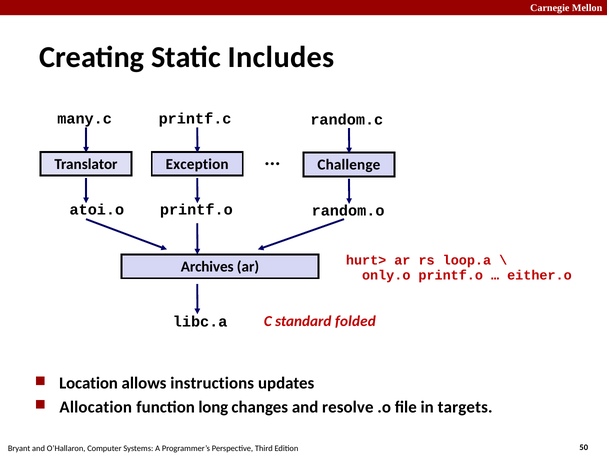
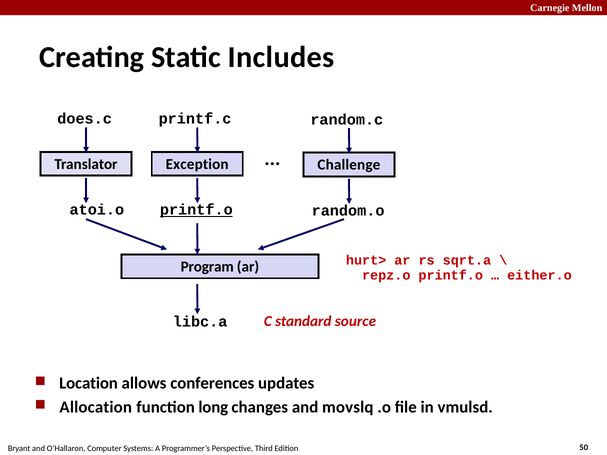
many.c: many.c -> does.c (85, 119)
printf.o underline: none -> present (196, 210)
loop.a: loop.a -> sqrt.a (467, 260)
Archives: Archives -> Program (207, 267)
only.o: only.o -> repz.o (386, 276)
folded: folded -> source (355, 321)
instructions: instructions -> conferences (212, 384)
resolve: resolve -> movslq (348, 407)
targets: targets -> vmulsd (465, 407)
